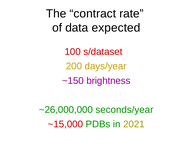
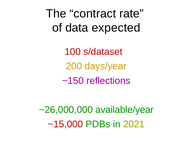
brightness: brightness -> reflections (108, 81)
seconds/year: seconds/year -> available/year (125, 110)
